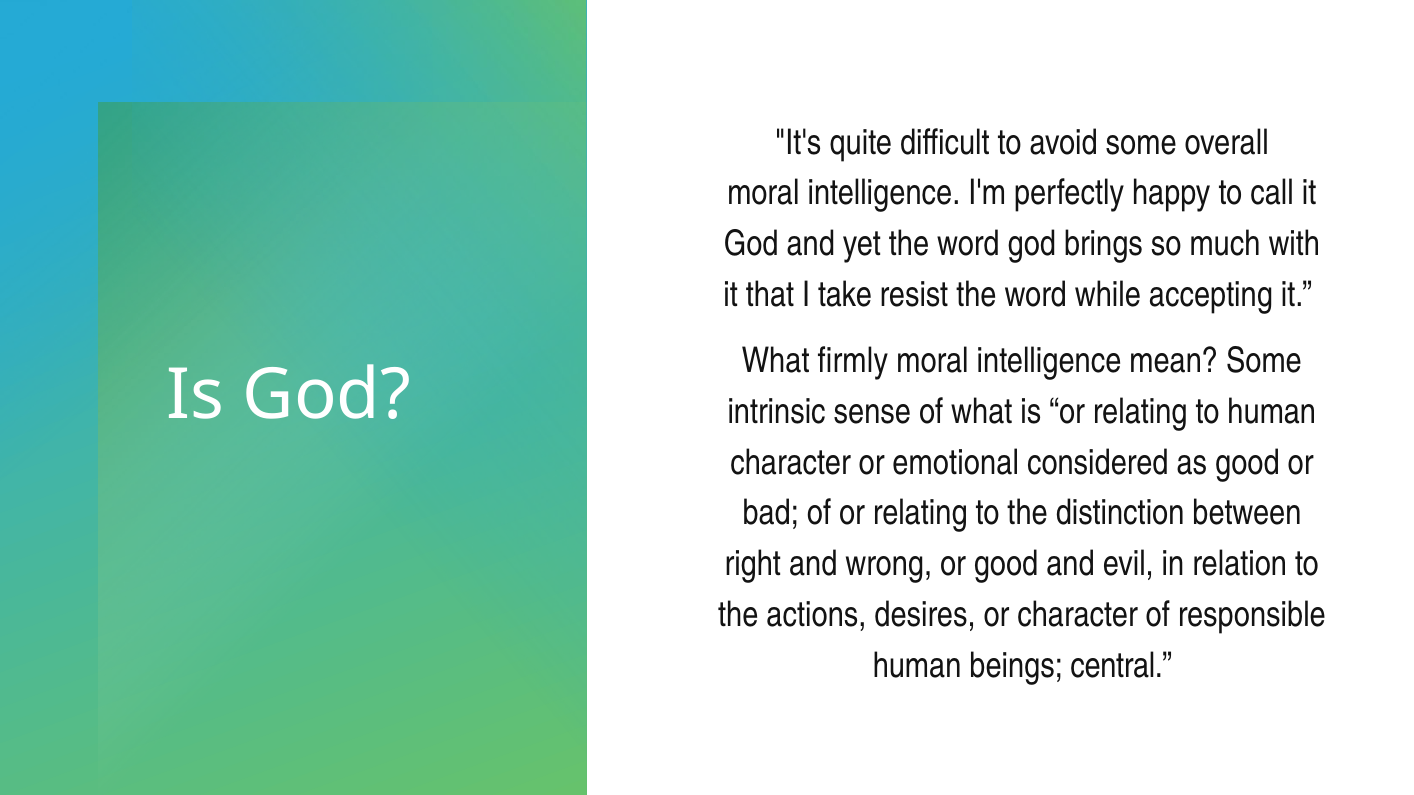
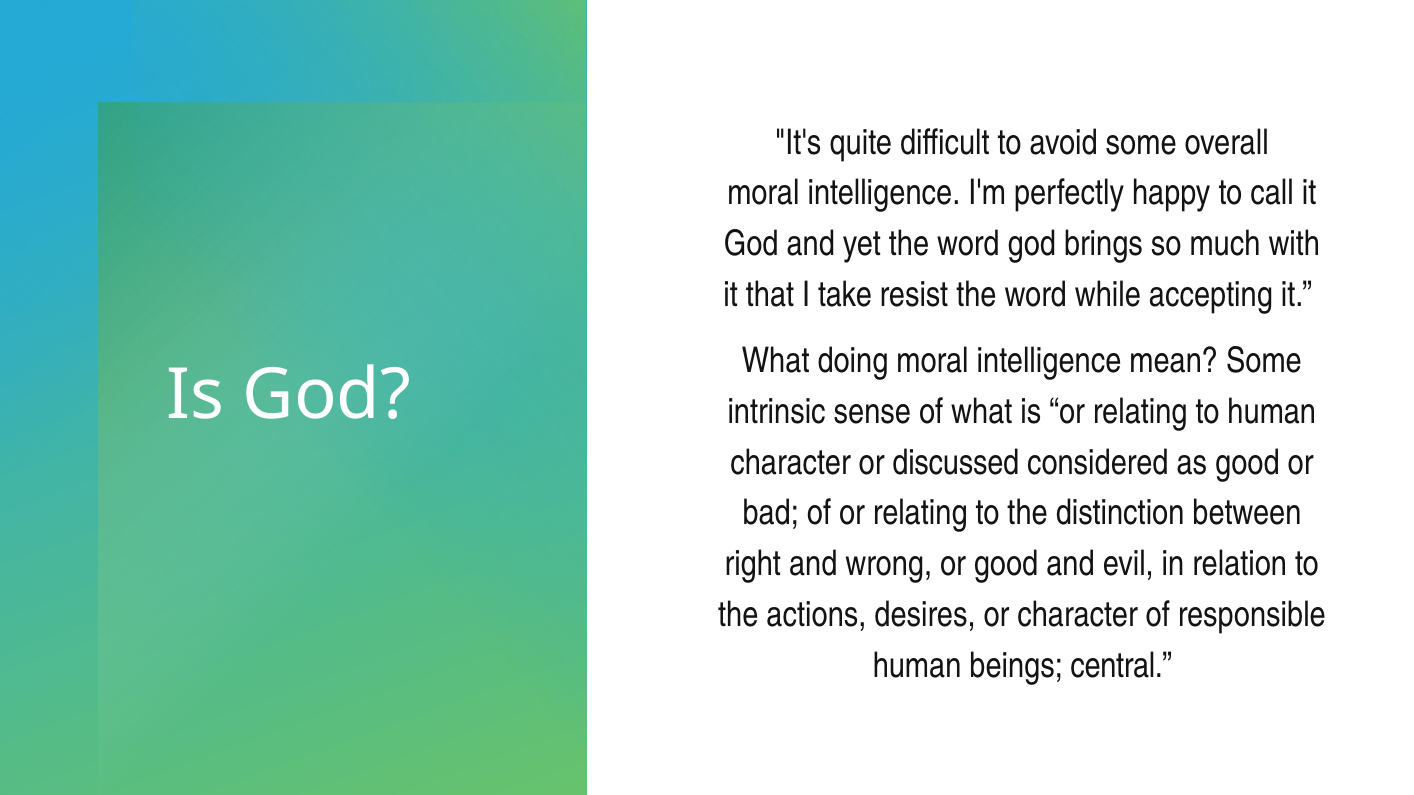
firmly: firmly -> doing (853, 361)
emotional: emotional -> discussed (956, 463)
